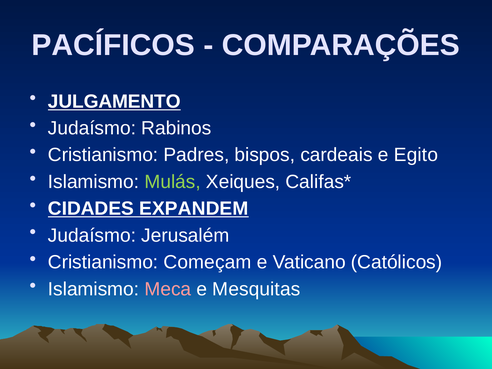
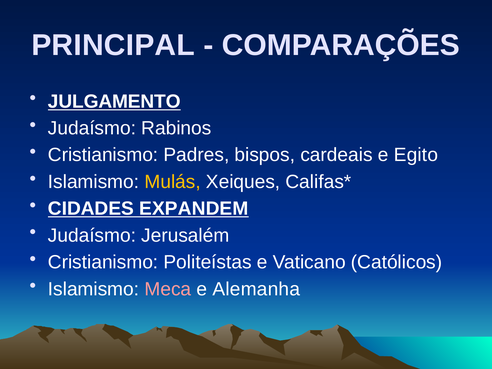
PACÍFICOS: PACÍFICOS -> PRINCIPAL (113, 45)
Mulás colour: light green -> yellow (173, 182)
Começam: Começam -> Politeístas (208, 262)
Mesquitas: Mesquitas -> Alemanha (256, 289)
